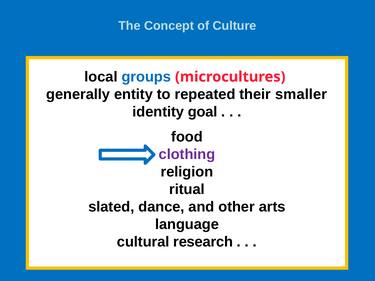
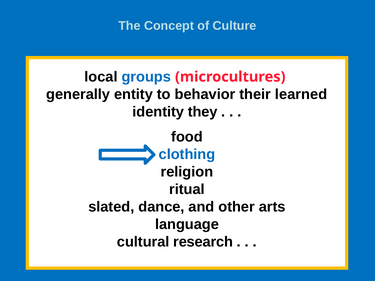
repeated: repeated -> behavior (205, 94)
smaller: smaller -> learned (301, 94)
goal: goal -> they (203, 112)
clothing colour: purple -> blue (187, 154)
